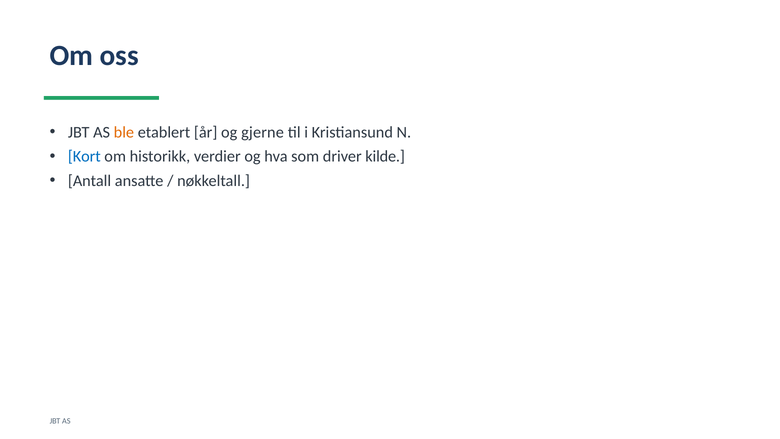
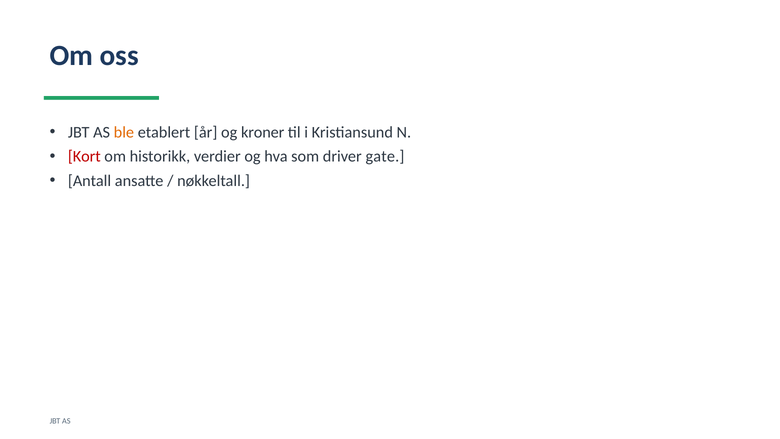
gjerne: gjerne -> kroner (263, 132)
Kort colour: blue -> red (84, 156)
kilde: kilde -> gate (385, 156)
